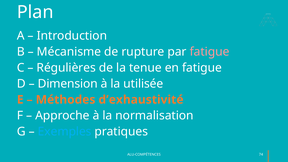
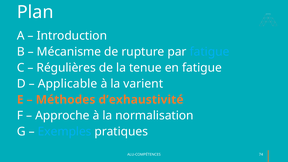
fatigue colour: pink -> light blue (210, 52)
Dimension: Dimension -> Applicable (68, 84)
utilisée: utilisée -> varient (143, 84)
